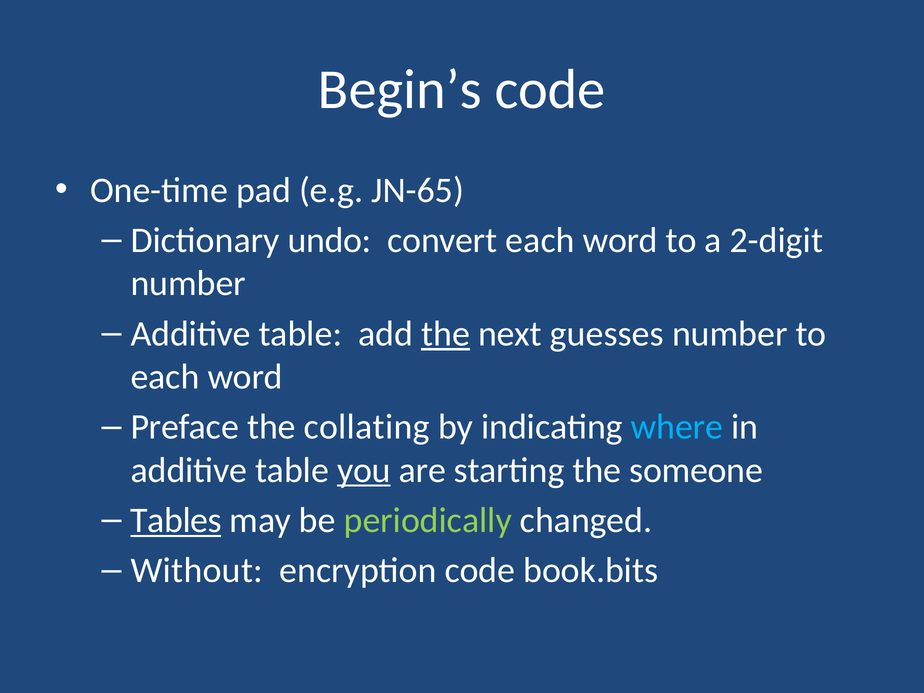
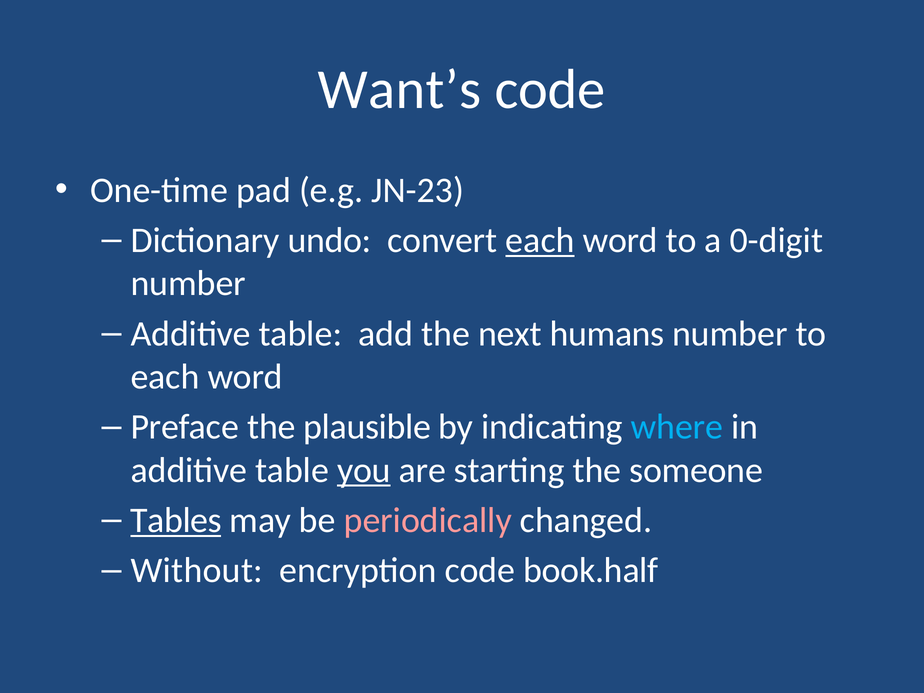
Begin’s: Begin’s -> Want’s (400, 89)
JN-65: JN-65 -> JN-23 (418, 190)
each underline: none -> present (540, 241)
2-digit: 2-digit -> 0-digit (776, 241)
the underline: present -> none (446, 334)
guesses: guesses -> humans (607, 334)
collating: collating -> plausible (367, 427)
periodically colour: light green -> pink (428, 520)
book.bits: book.bits -> book.half (591, 571)
